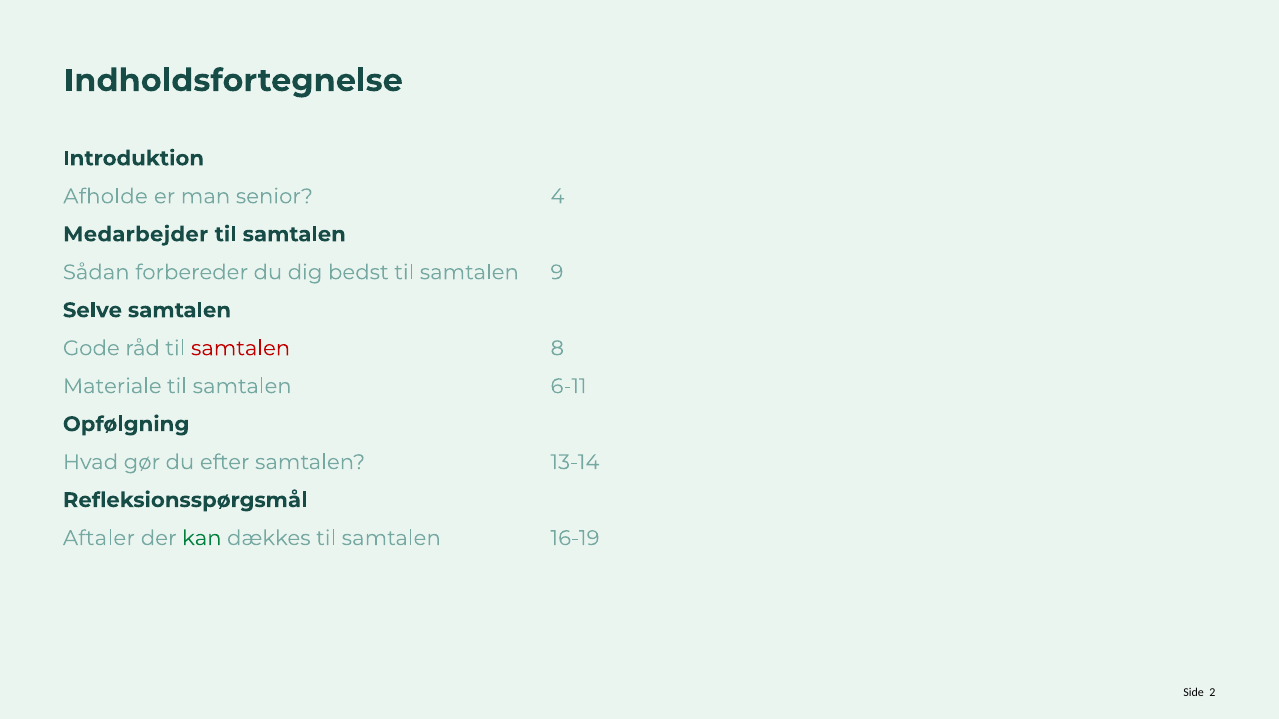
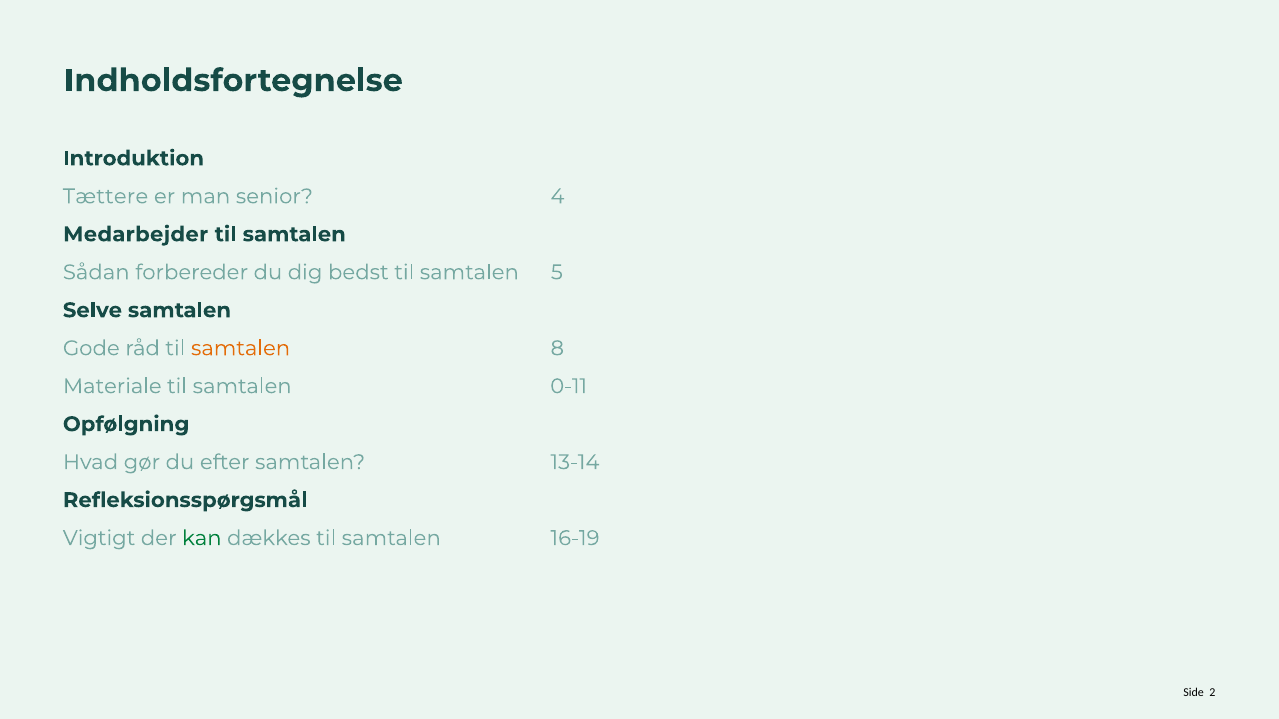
Afholde: Afholde -> Tættere (106, 196)
9: 9 -> 5 (557, 272)
samtalen colour: red -> orange (241, 348)
6-11: 6-11 -> 0-11 (569, 386)
Aftaler: Aftaler -> Vigtigt (99, 538)
